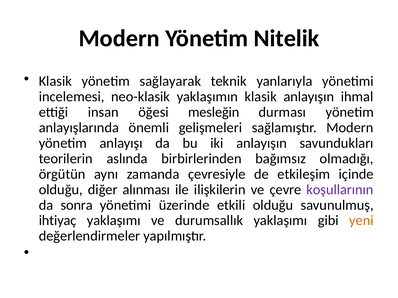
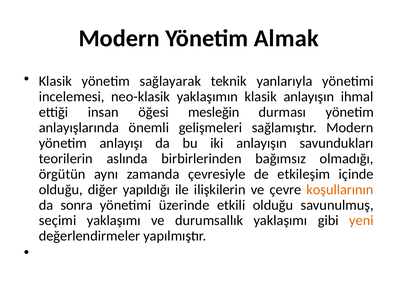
Nitelik: Nitelik -> Almak (286, 39)
alınması: alınması -> yapıldığı (146, 190)
koşullarının colour: purple -> orange (340, 190)
ihtiyaç: ihtiyaç -> seçimi (58, 221)
